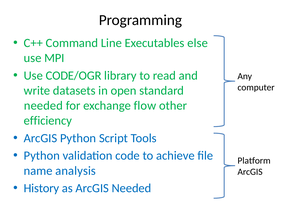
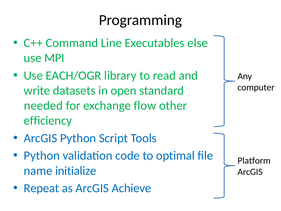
CODE/OGR: CODE/OGR -> EACH/OGR (73, 75)
achieve: achieve -> optimal (175, 155)
analysis: analysis -> initialize (76, 170)
History: History -> Repeat (41, 188)
ArcGIS Needed: Needed -> Achieve (131, 188)
